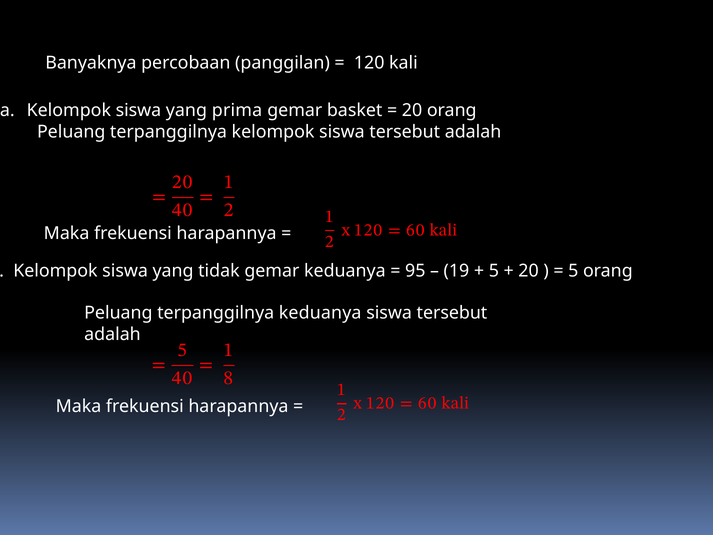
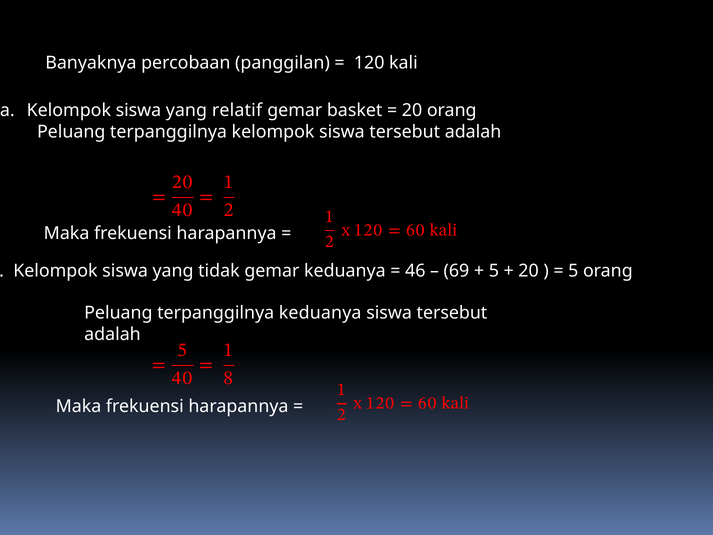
prima: prima -> relatif (237, 110)
95: 95 -> 46 (415, 271)
19: 19 -> 69 (456, 271)
